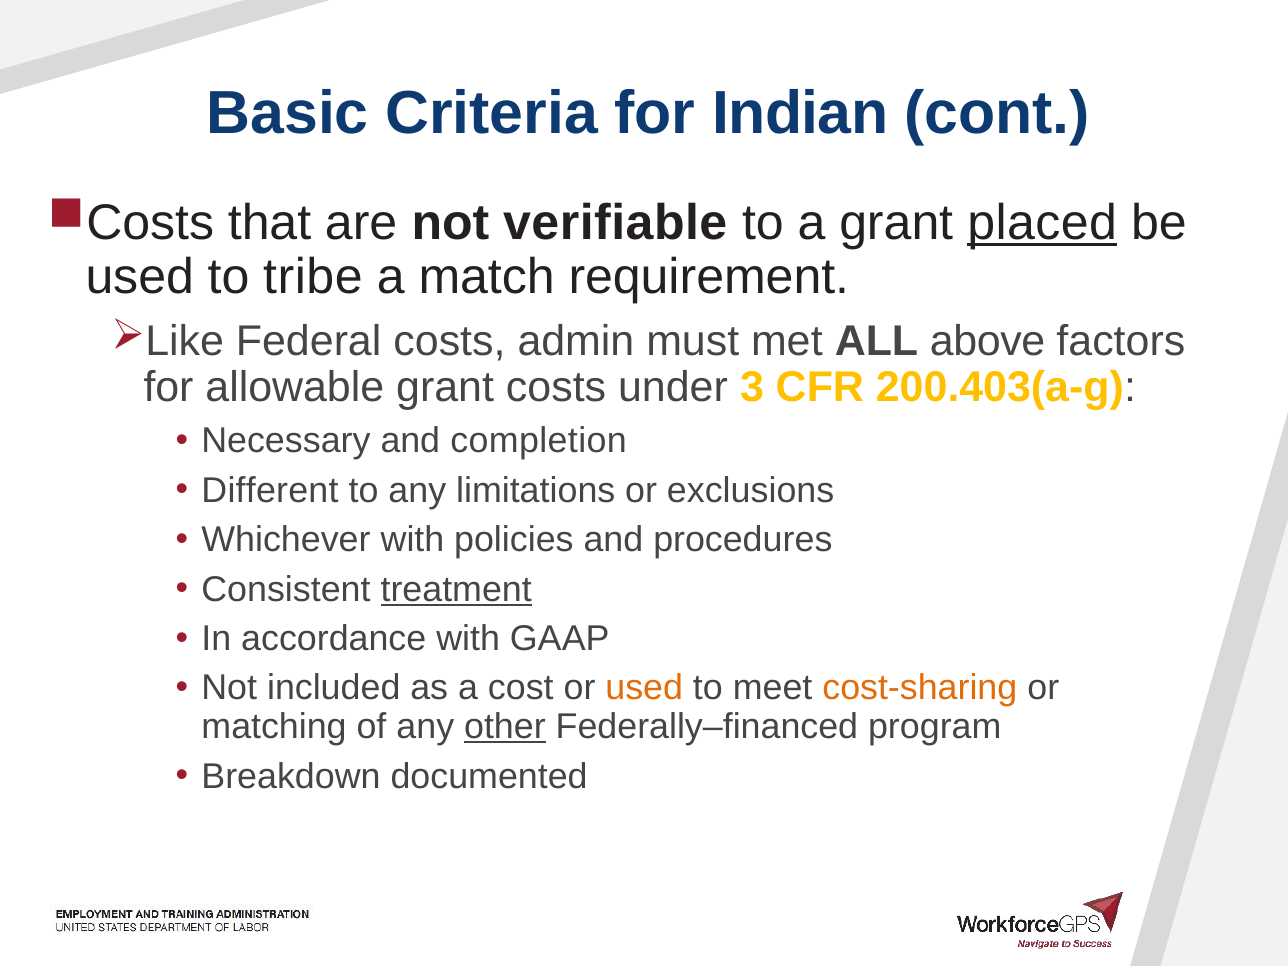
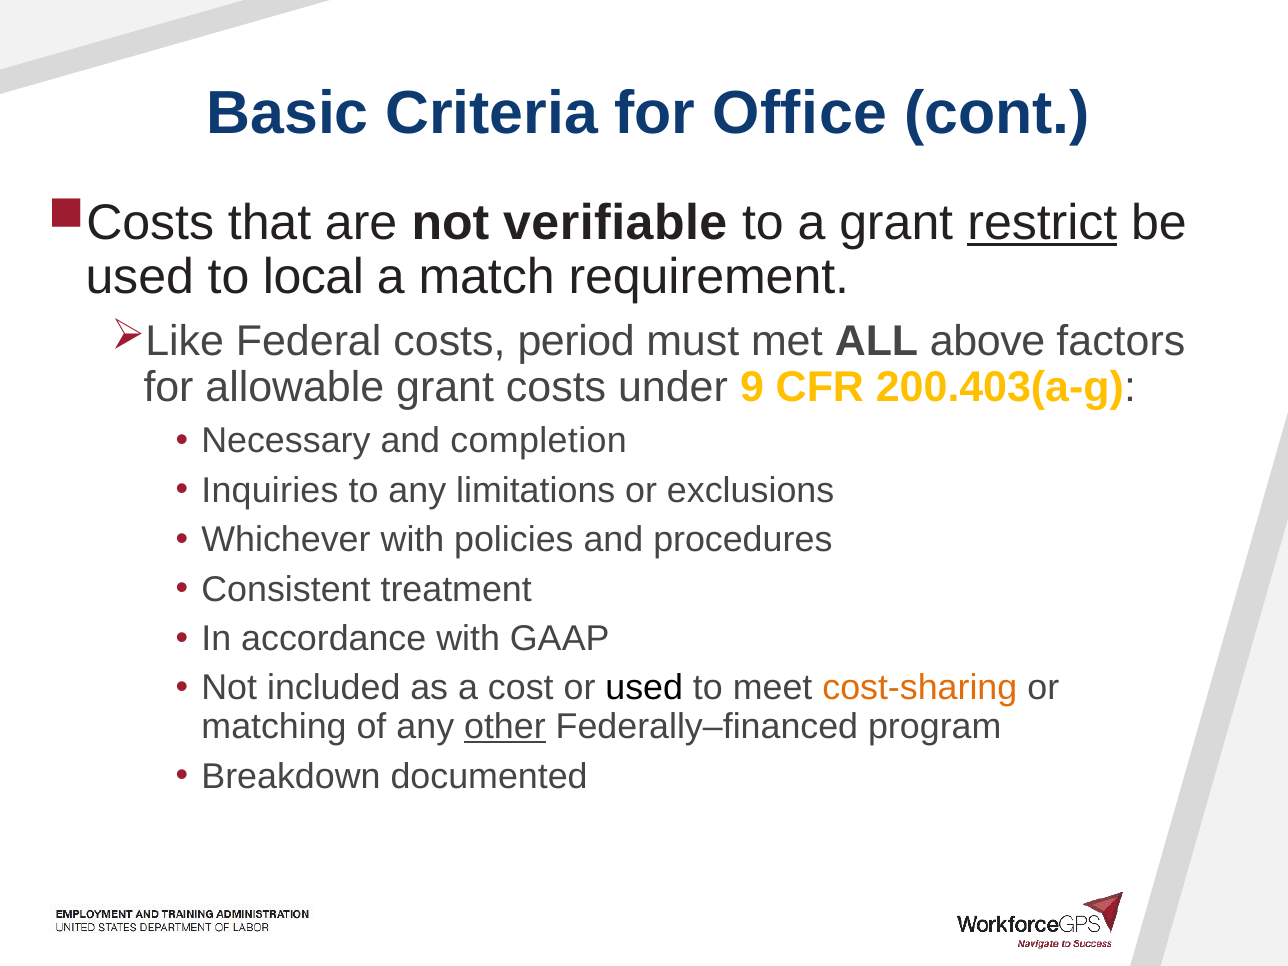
Indian: Indian -> Office (800, 113)
placed: placed -> restrict (1042, 223)
tribe: tribe -> local (313, 277)
admin: admin -> period (576, 341)
3: 3 -> 9 (752, 388)
Different: Different -> Inquiries (270, 490)
treatment underline: present -> none (456, 589)
used colour: orange -> black (644, 688)
